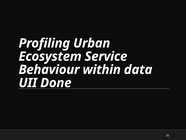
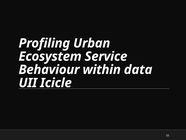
Done: Done -> Icicle (56, 83)
